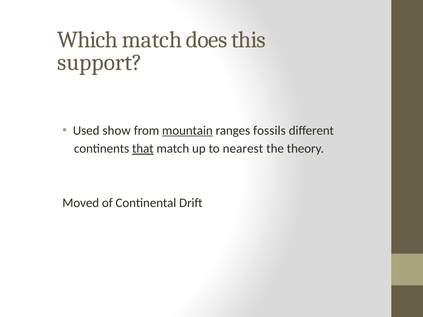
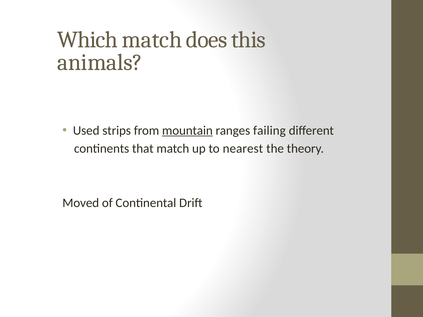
support: support -> animals (100, 62)
show: show -> strips (117, 131)
fossils: fossils -> failing (269, 131)
that underline: present -> none (143, 149)
